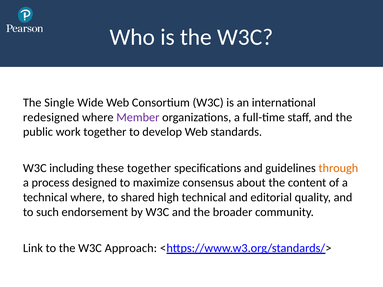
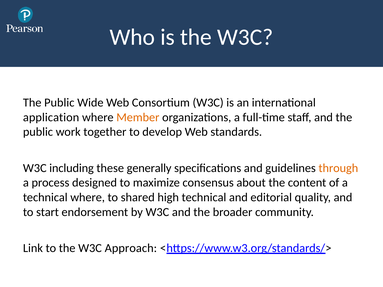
Single: Single -> Public (59, 103)
redesigned: redesigned -> application (51, 117)
Member colour: purple -> orange (138, 117)
these together: together -> generally (149, 168)
such: such -> start (48, 212)
